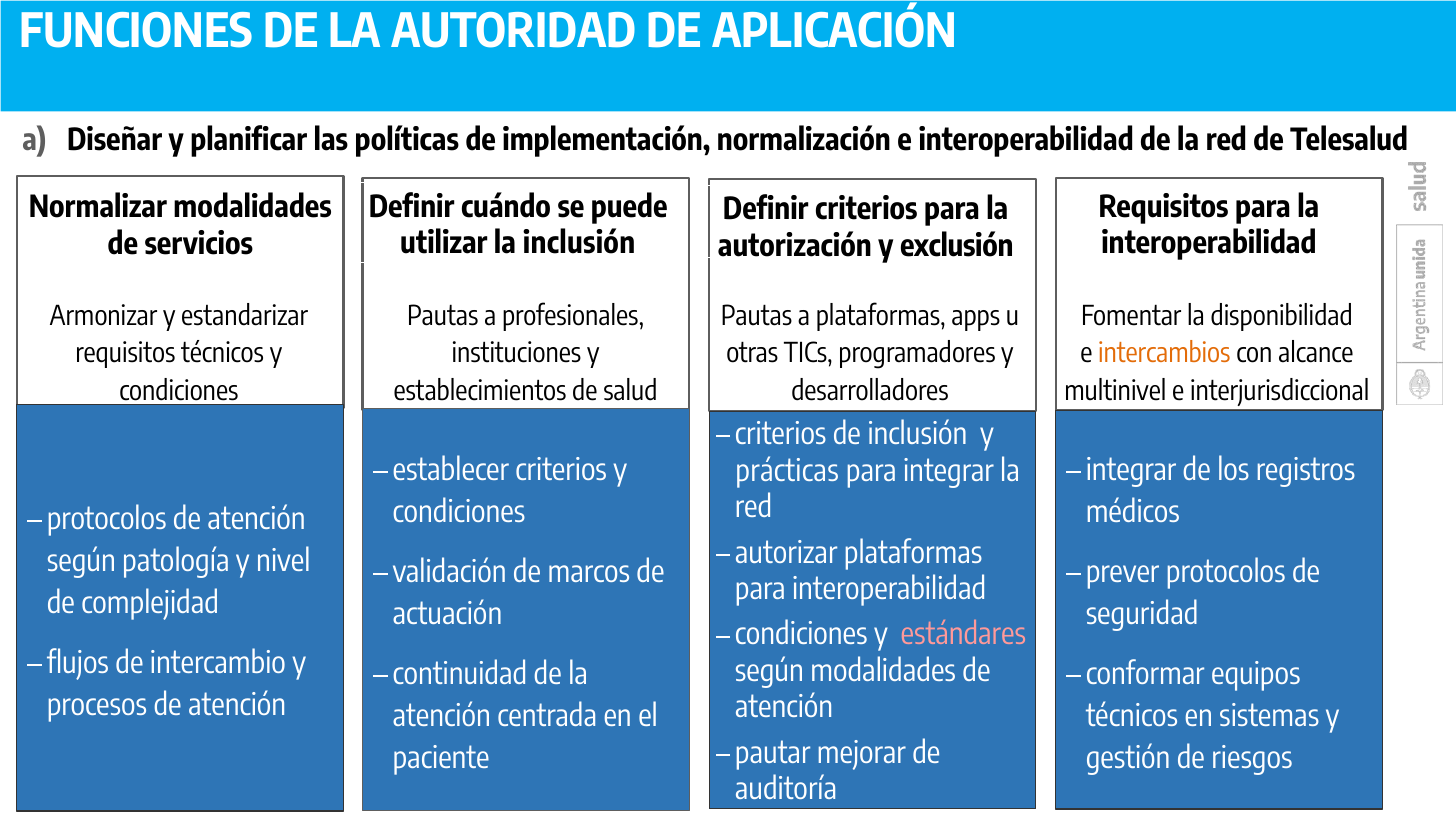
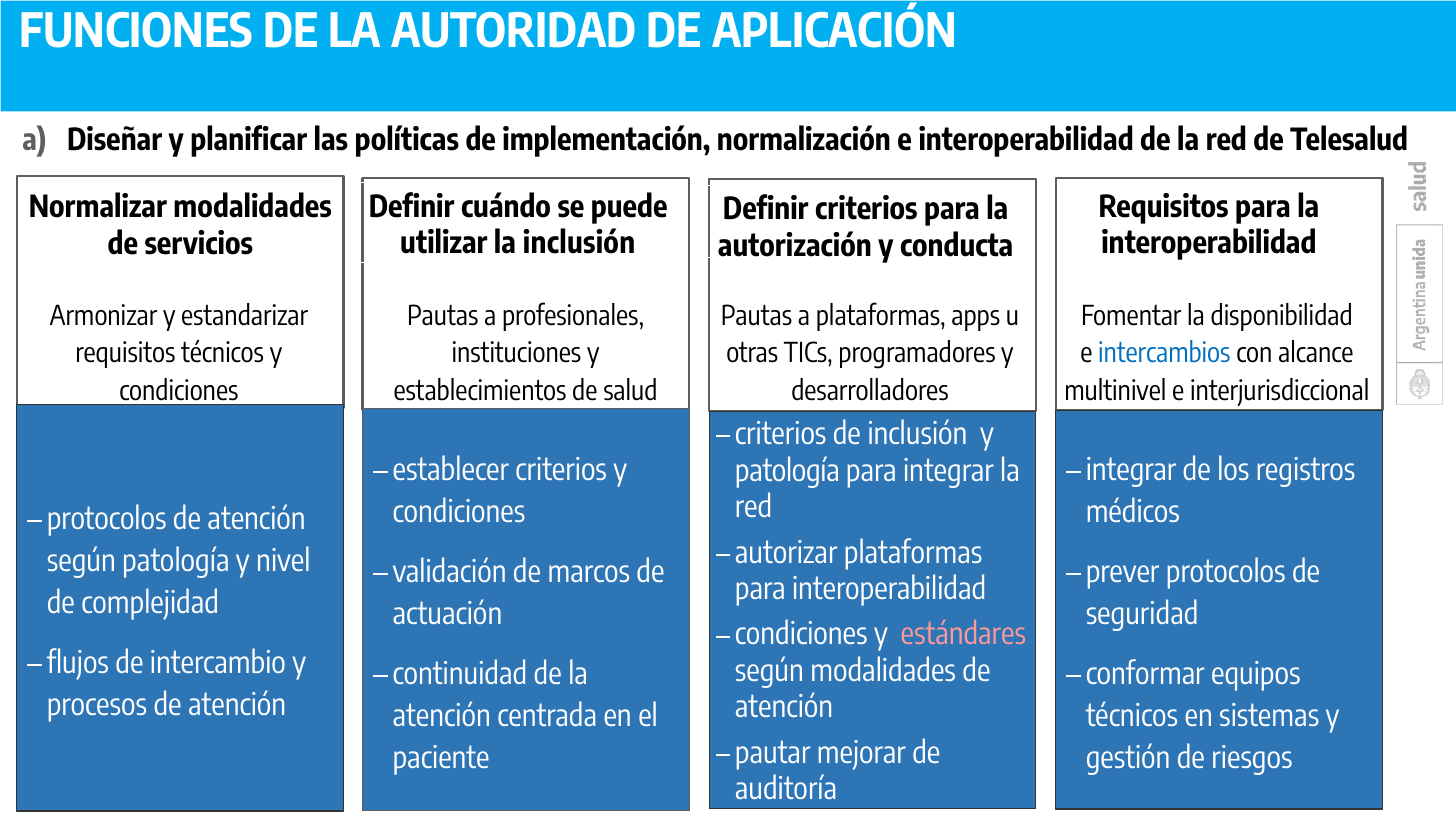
exclusión: exclusión -> conducta (957, 246)
intercambios colour: orange -> blue (1164, 354)
prácticas: prácticas -> patología (787, 471)
